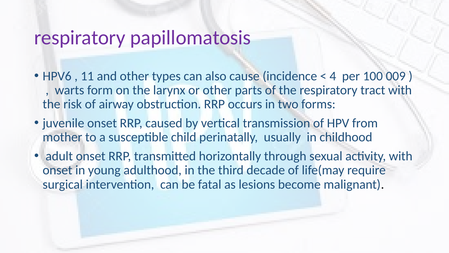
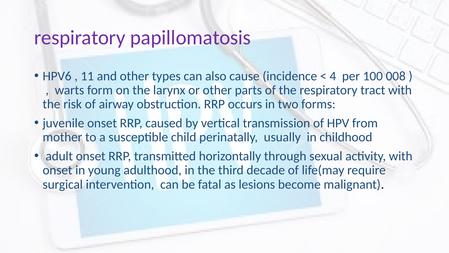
009: 009 -> 008 (396, 76)
